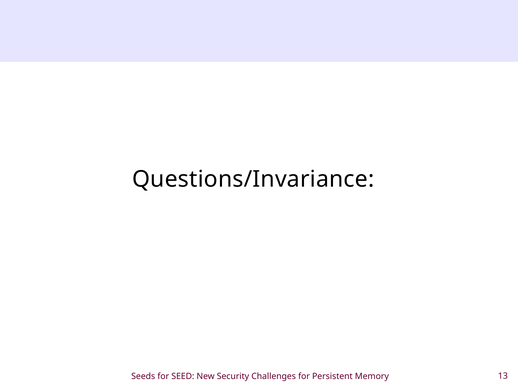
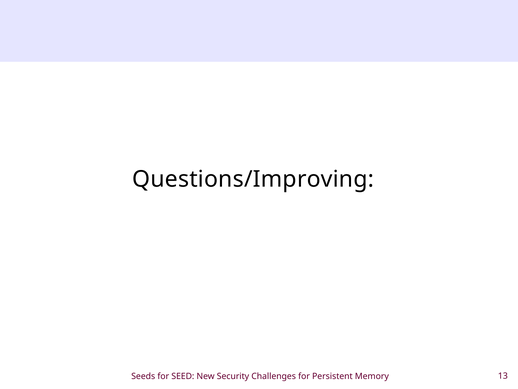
Questions/Invariance: Questions/Invariance -> Questions/Improving (253, 179)
